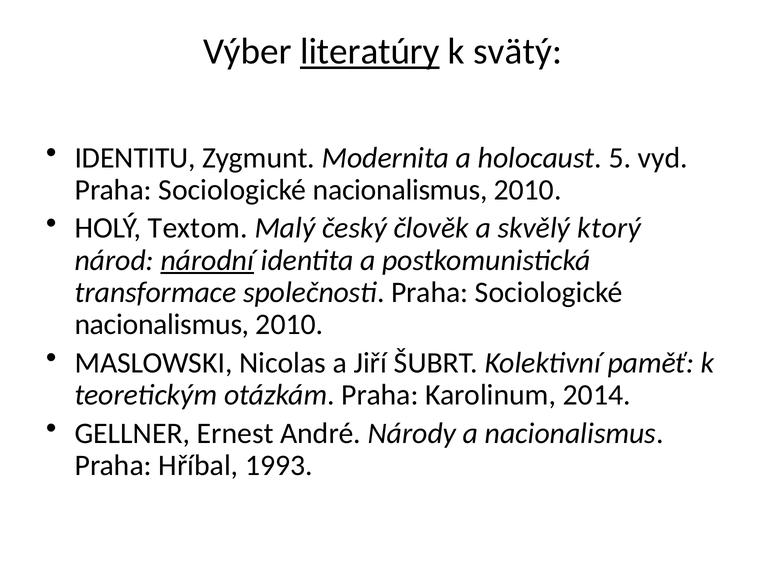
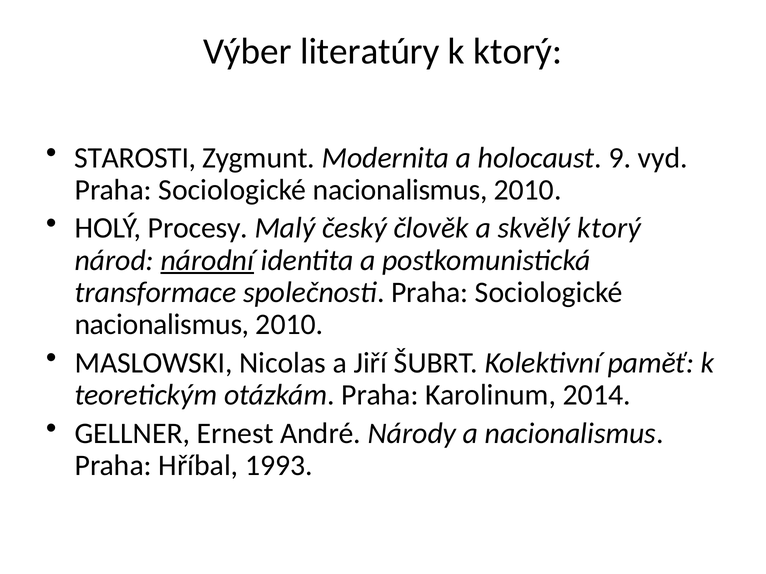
literatúry underline: present -> none (370, 52)
k svätý: svätý -> ktorý (518, 52)
IDENTITU: IDENTITU -> STAROSTI (135, 158)
5: 5 -> 9 (620, 158)
Textom: Textom -> Procesy (198, 228)
